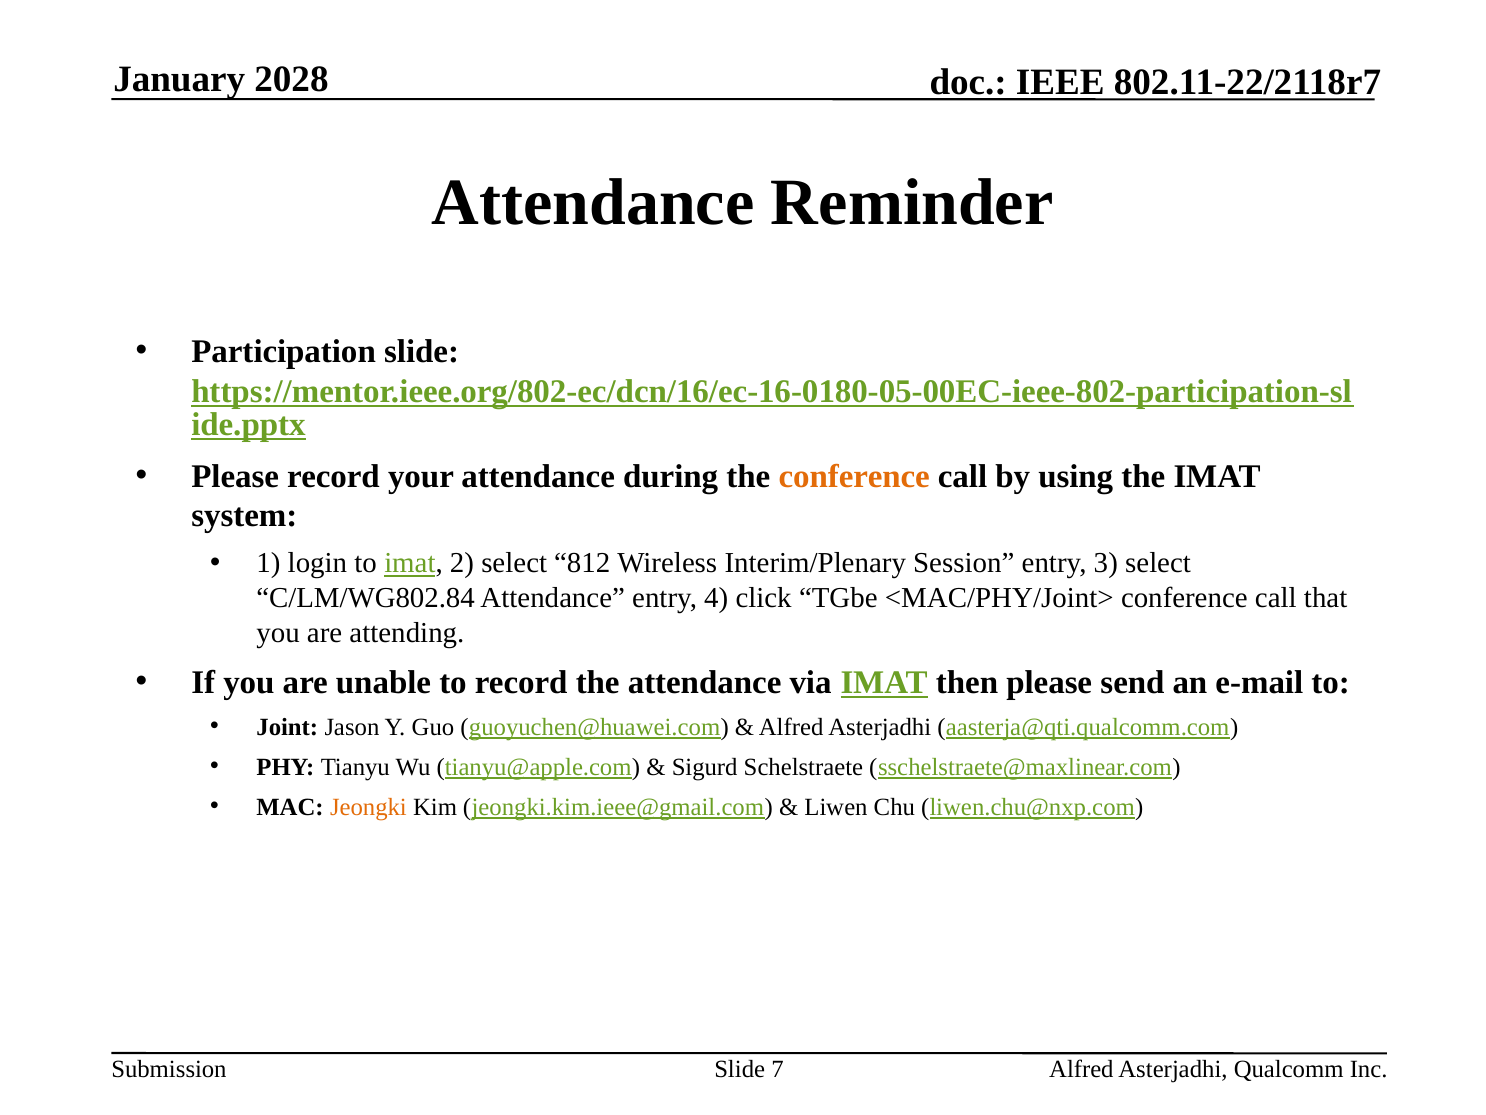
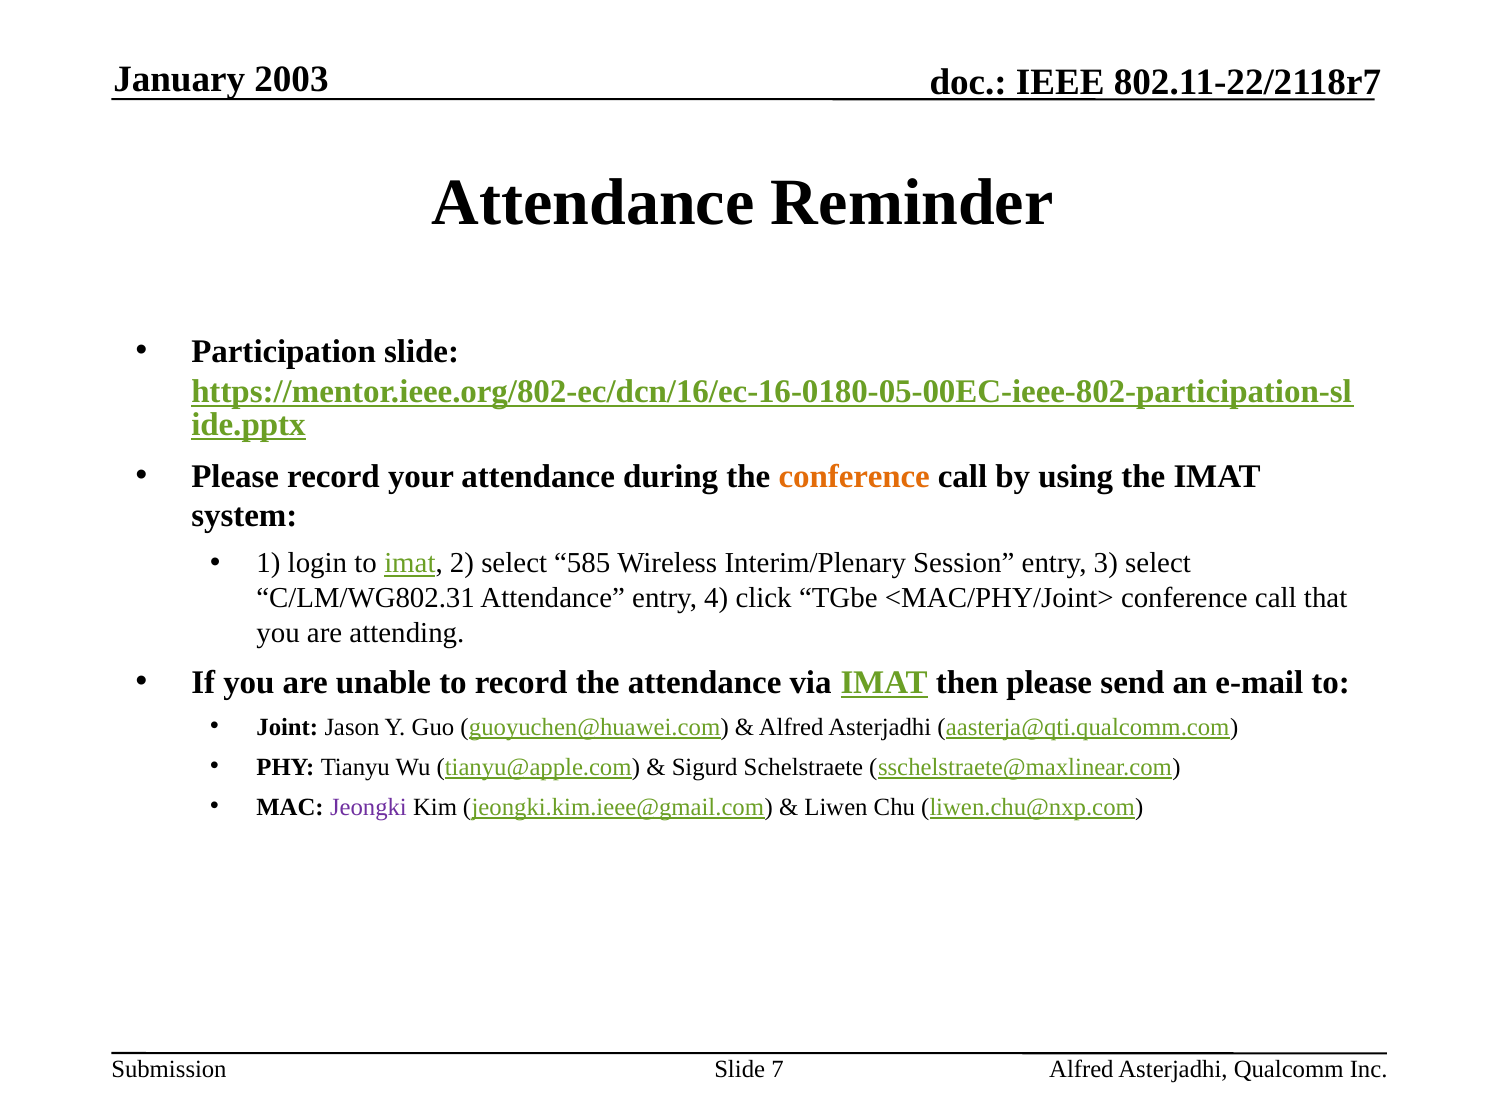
2028: 2028 -> 2003 (291, 79)
812: 812 -> 585 (582, 563)
C/LM/WG802.84: C/LM/WG802.84 -> C/LM/WG802.31 (366, 598)
Jeongki colour: orange -> purple (368, 807)
